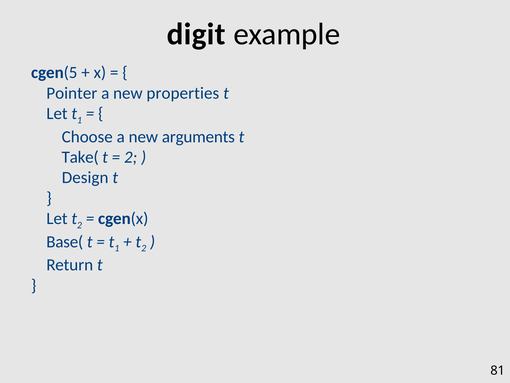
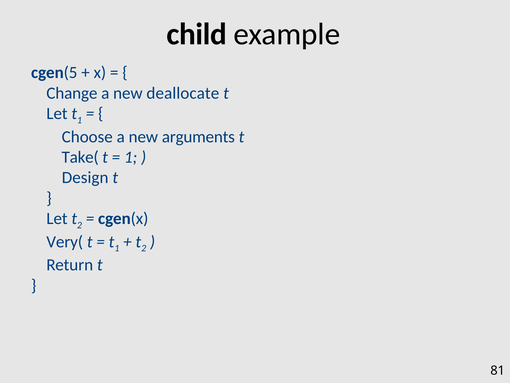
digit: digit -> child (197, 34)
Pointer: Pointer -> Change (72, 93)
properties: properties -> deallocate (183, 93)
2: 2 -> 1 (131, 157)
Base(: Base( -> Very( (65, 241)
